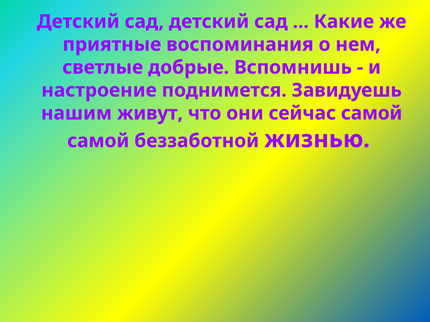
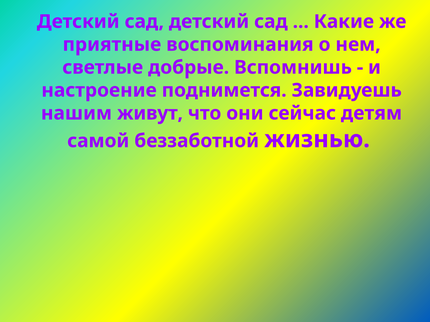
сейчас самой: самой -> детям (371, 113)
